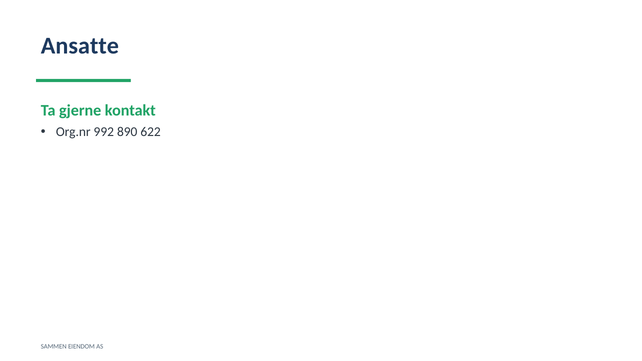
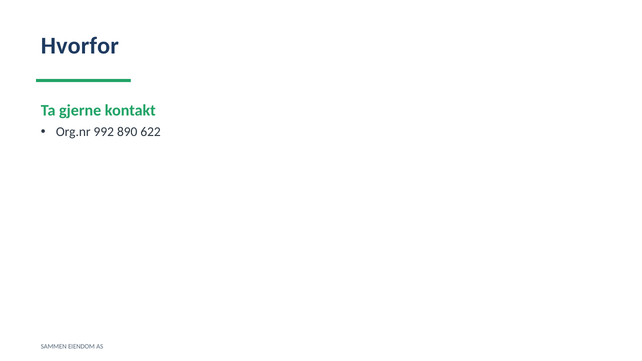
Ansatte: Ansatte -> Hvorfor (80, 46)
